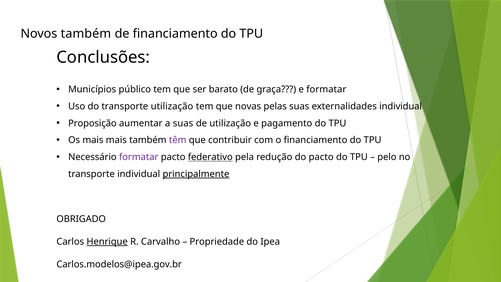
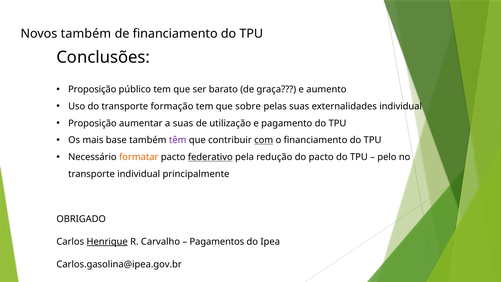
Municípios: Municípios -> Proposição (92, 89)
e formatar: formatar -> aumento (326, 89)
transporte utilização: utilização -> formação (172, 106)
novas: novas -> sobre (248, 106)
mais mais: mais -> base (116, 140)
com underline: none -> present (264, 140)
formatar colour: purple -> orange (139, 157)
principalmente underline: present -> none (196, 174)
Propriedade: Propriedade -> Pagamentos (217, 242)
Carlos.modelos@ipea.gov.br: Carlos.modelos@ipea.gov.br -> Carlos.gasolina@ipea.gov.br (119, 264)
